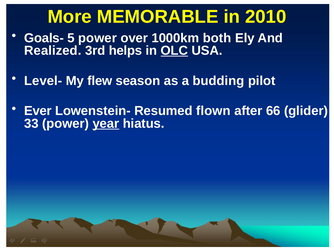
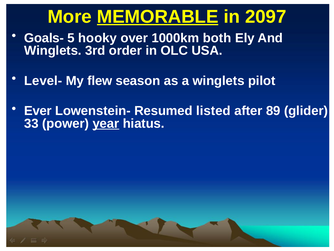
MEMORABLE underline: none -> present (158, 17)
2010: 2010 -> 2097 (266, 17)
5 power: power -> hooky (98, 38)
Realized: Realized -> Winglets (53, 50)
helps: helps -> order (125, 50)
OLC underline: present -> none (174, 50)
a budding: budding -> winglets (219, 81)
flown: flown -> listed (213, 111)
66: 66 -> 89 (273, 111)
